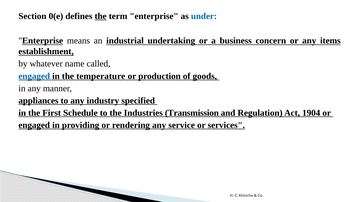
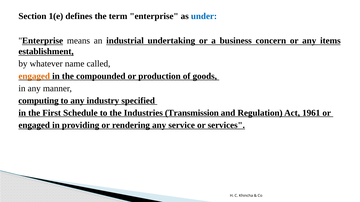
0(e: 0(e -> 1(e (56, 16)
the underline: present -> none (101, 16)
engaged colour: blue -> orange (34, 76)
temperature: temperature -> compounded (101, 76)
appliances: appliances -> computing (38, 101)
1904: 1904 -> 1961 (311, 113)
